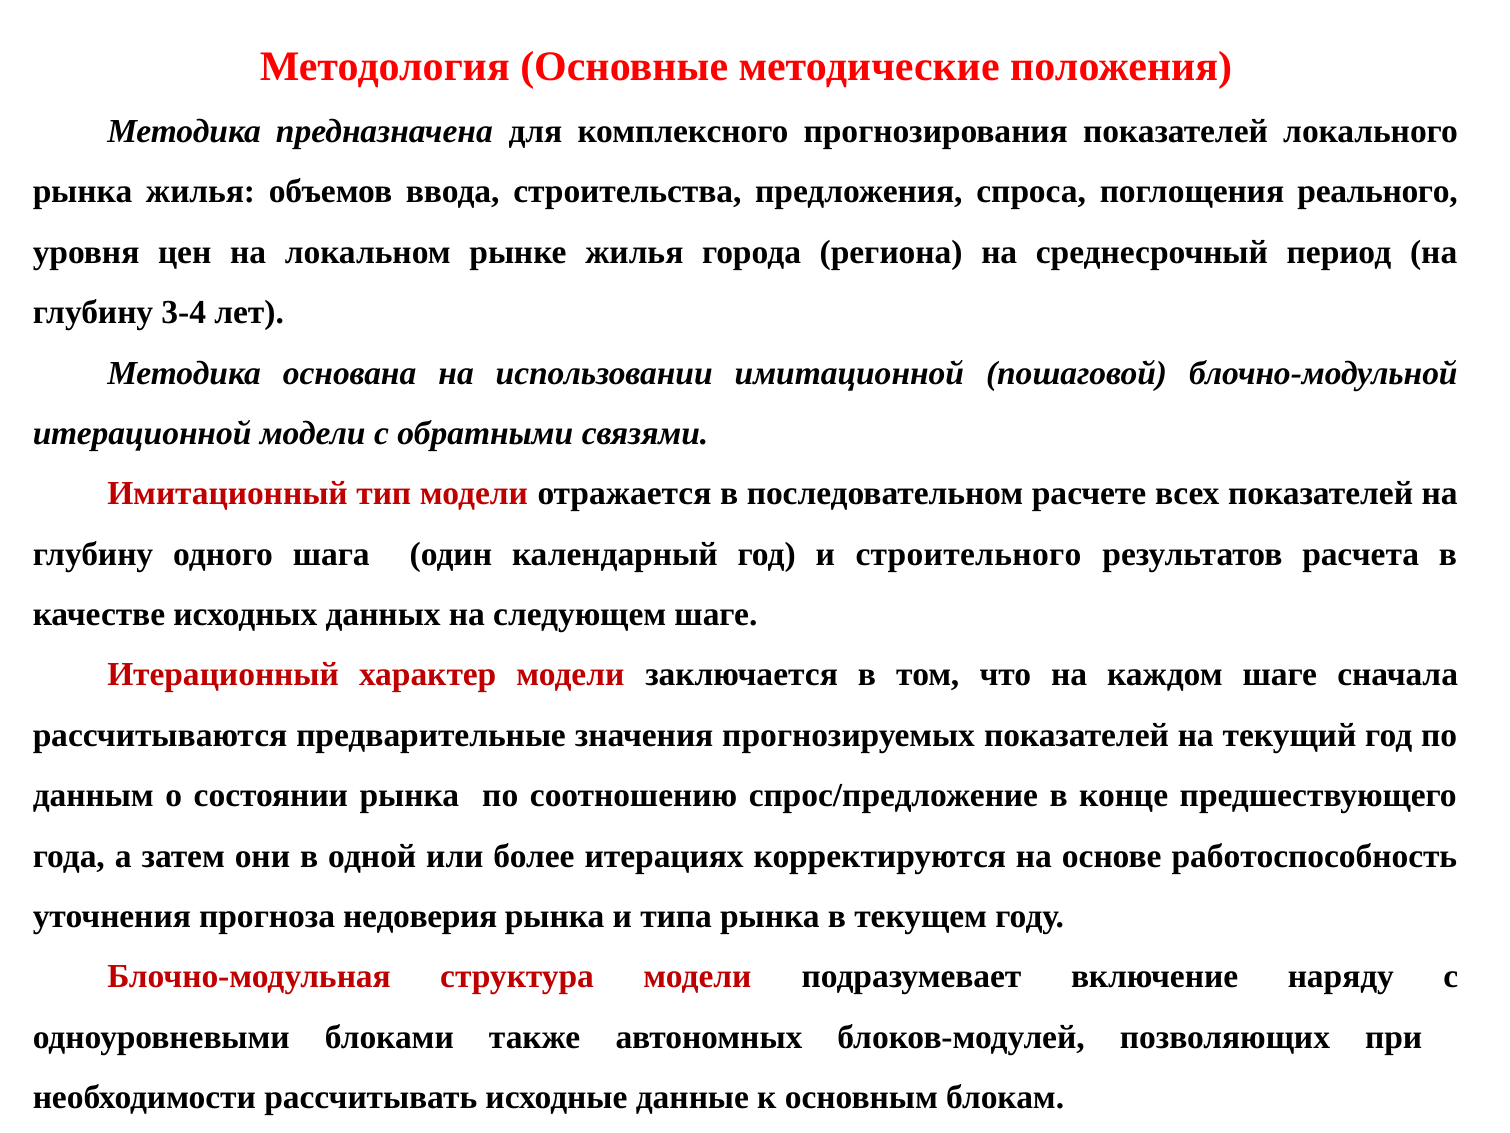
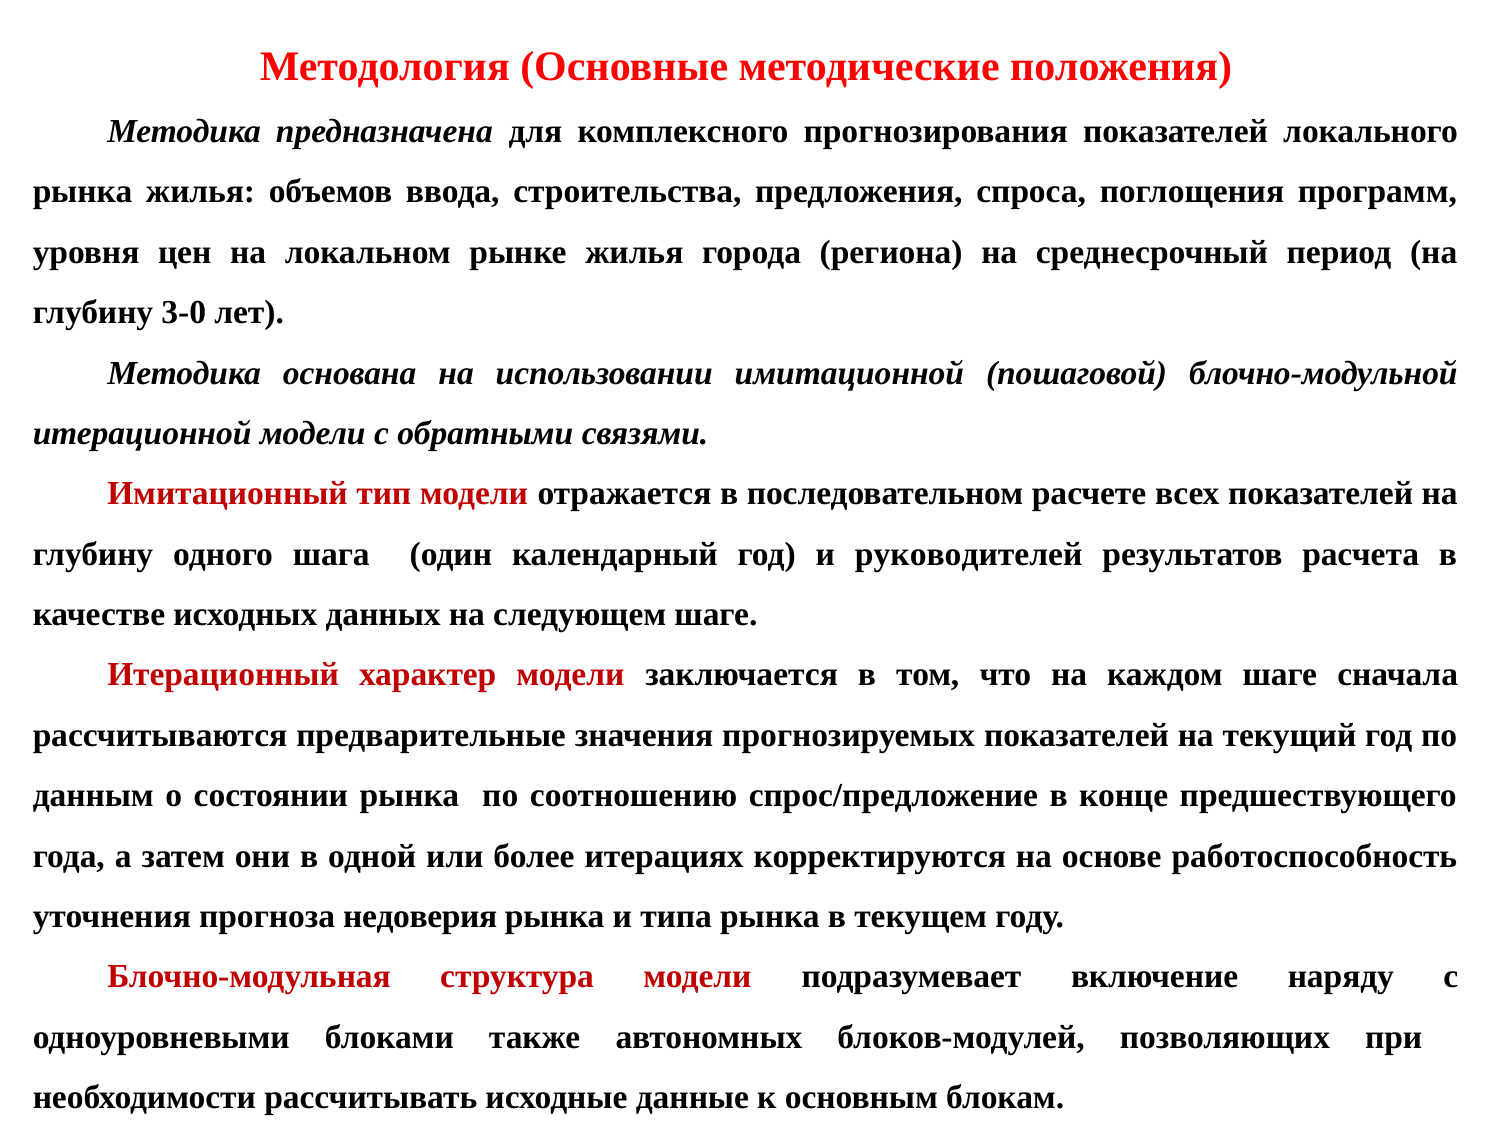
реального: реального -> программ (1377, 192)
3-4: 3-4 -> 3-0 (184, 313)
строительного: строительного -> руководителей (969, 554)
